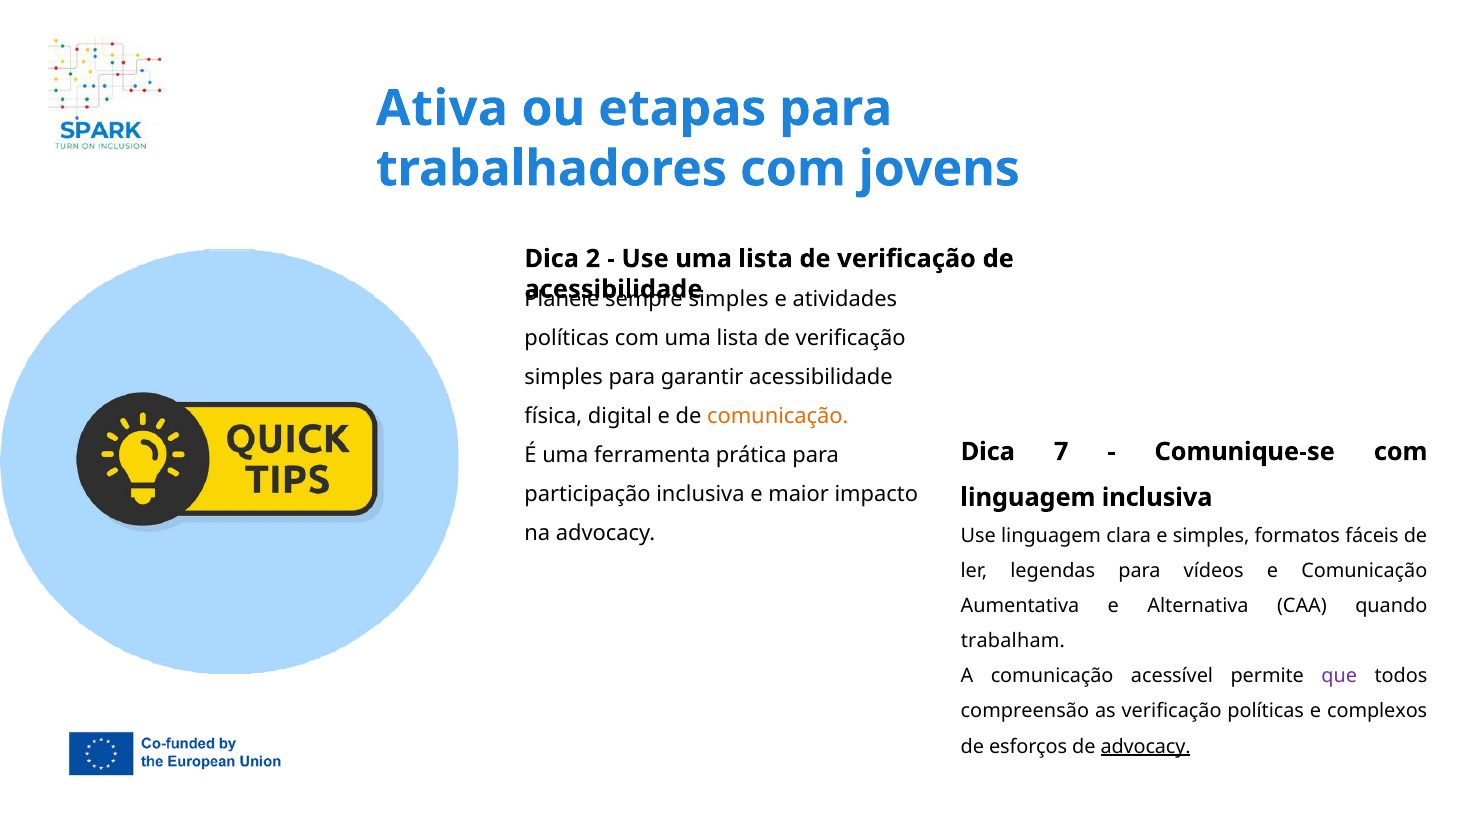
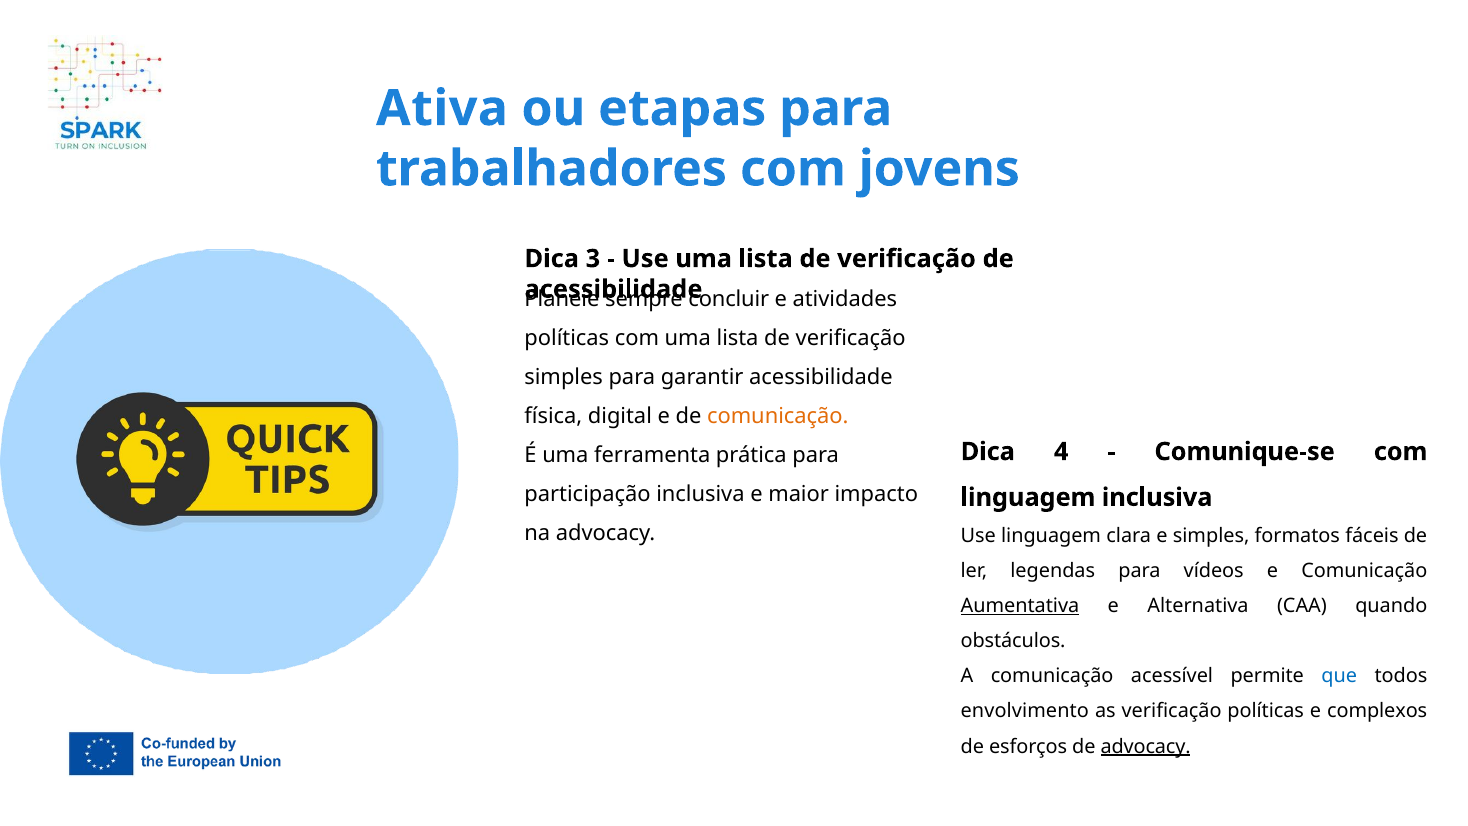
2: 2 -> 3 (593, 259)
simples: simples -> concluir (729, 299)
7: 7 -> 4 (1061, 452)
Aumentativa underline: none -> present (1020, 606)
trabalham: trabalham -> obstáculos (1013, 641)
que colour: purple -> blue (1339, 676)
compreensão: compreensão -> envolvimento (1025, 711)
